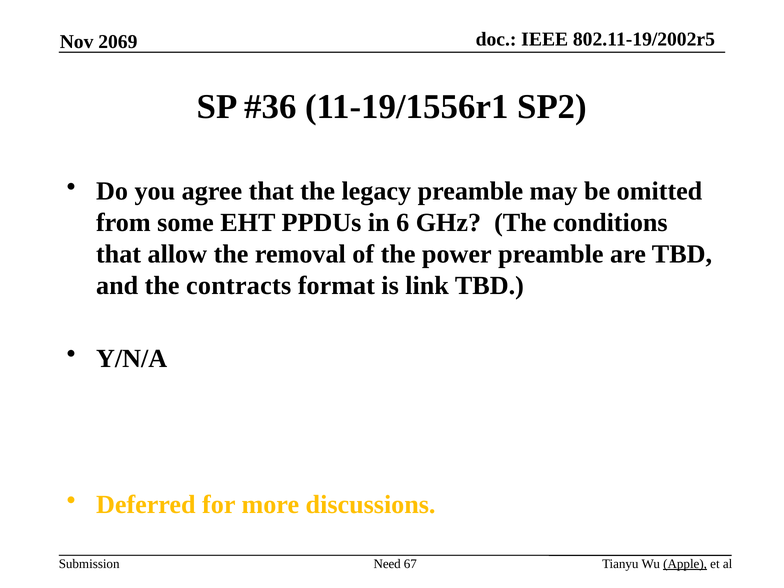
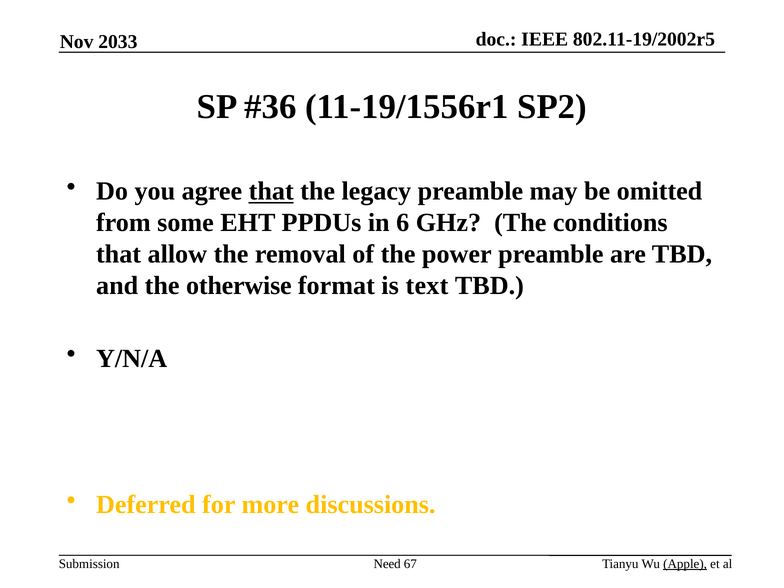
2069: 2069 -> 2033 (118, 42)
that underline: none -> present (271, 191)
contracts: contracts -> otherwise (239, 285)
link: link -> text (427, 285)
